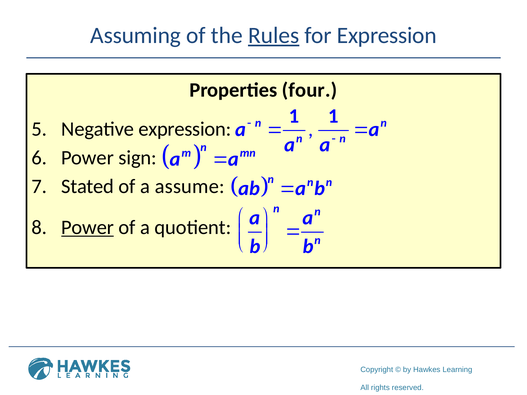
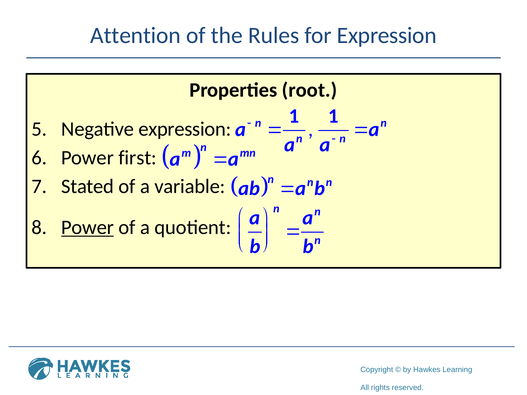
Assuming: Assuming -> Attention (136, 35)
Rules underline: present -> none (274, 35)
four: four -> root (310, 90)
sign: sign -> first (138, 158)
assume: assume -> variable (190, 187)
